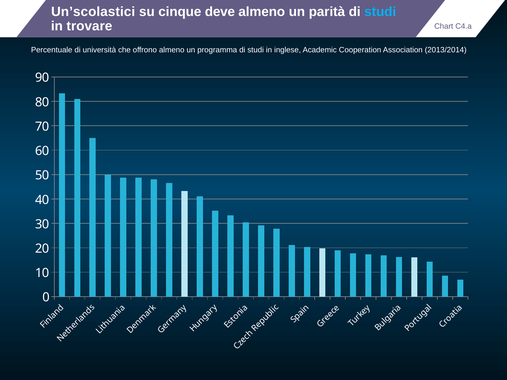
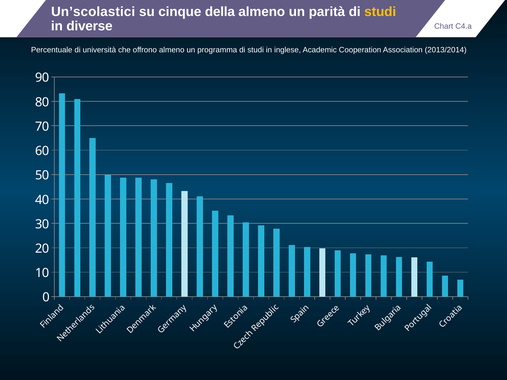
deve: deve -> della (220, 12)
studi colour: light blue -> yellow (380, 12)
trovare: trovare -> diverse (90, 26)
